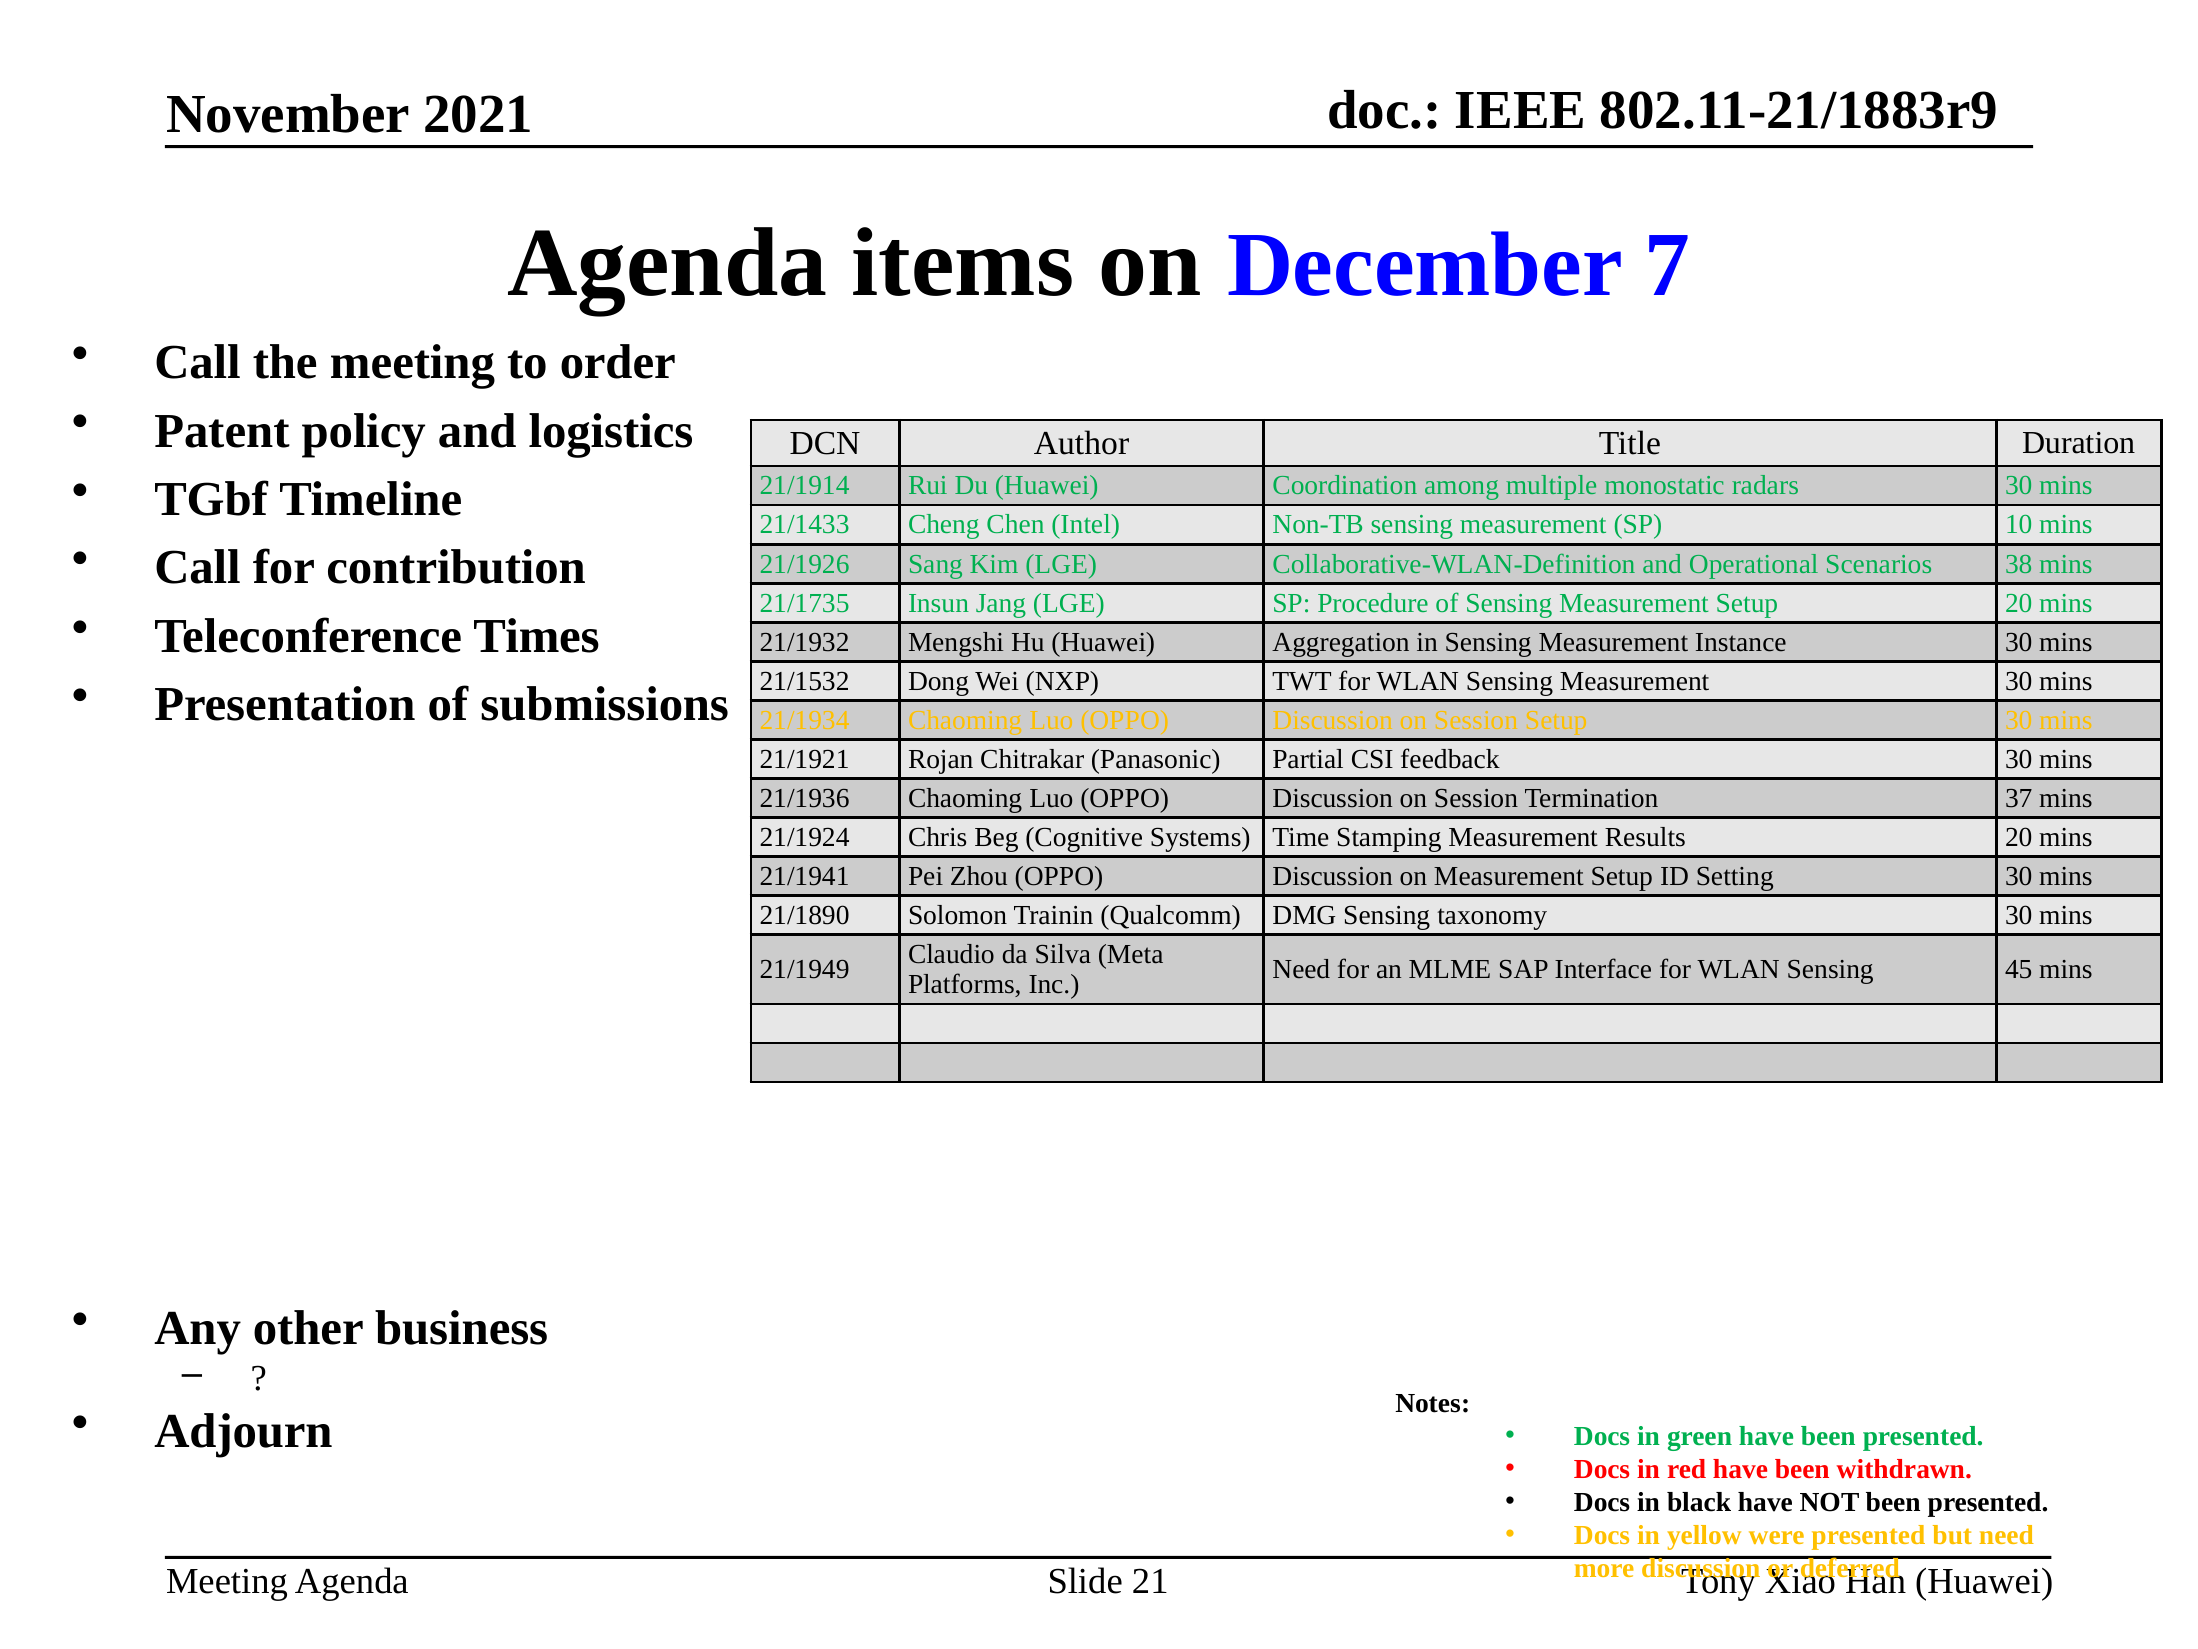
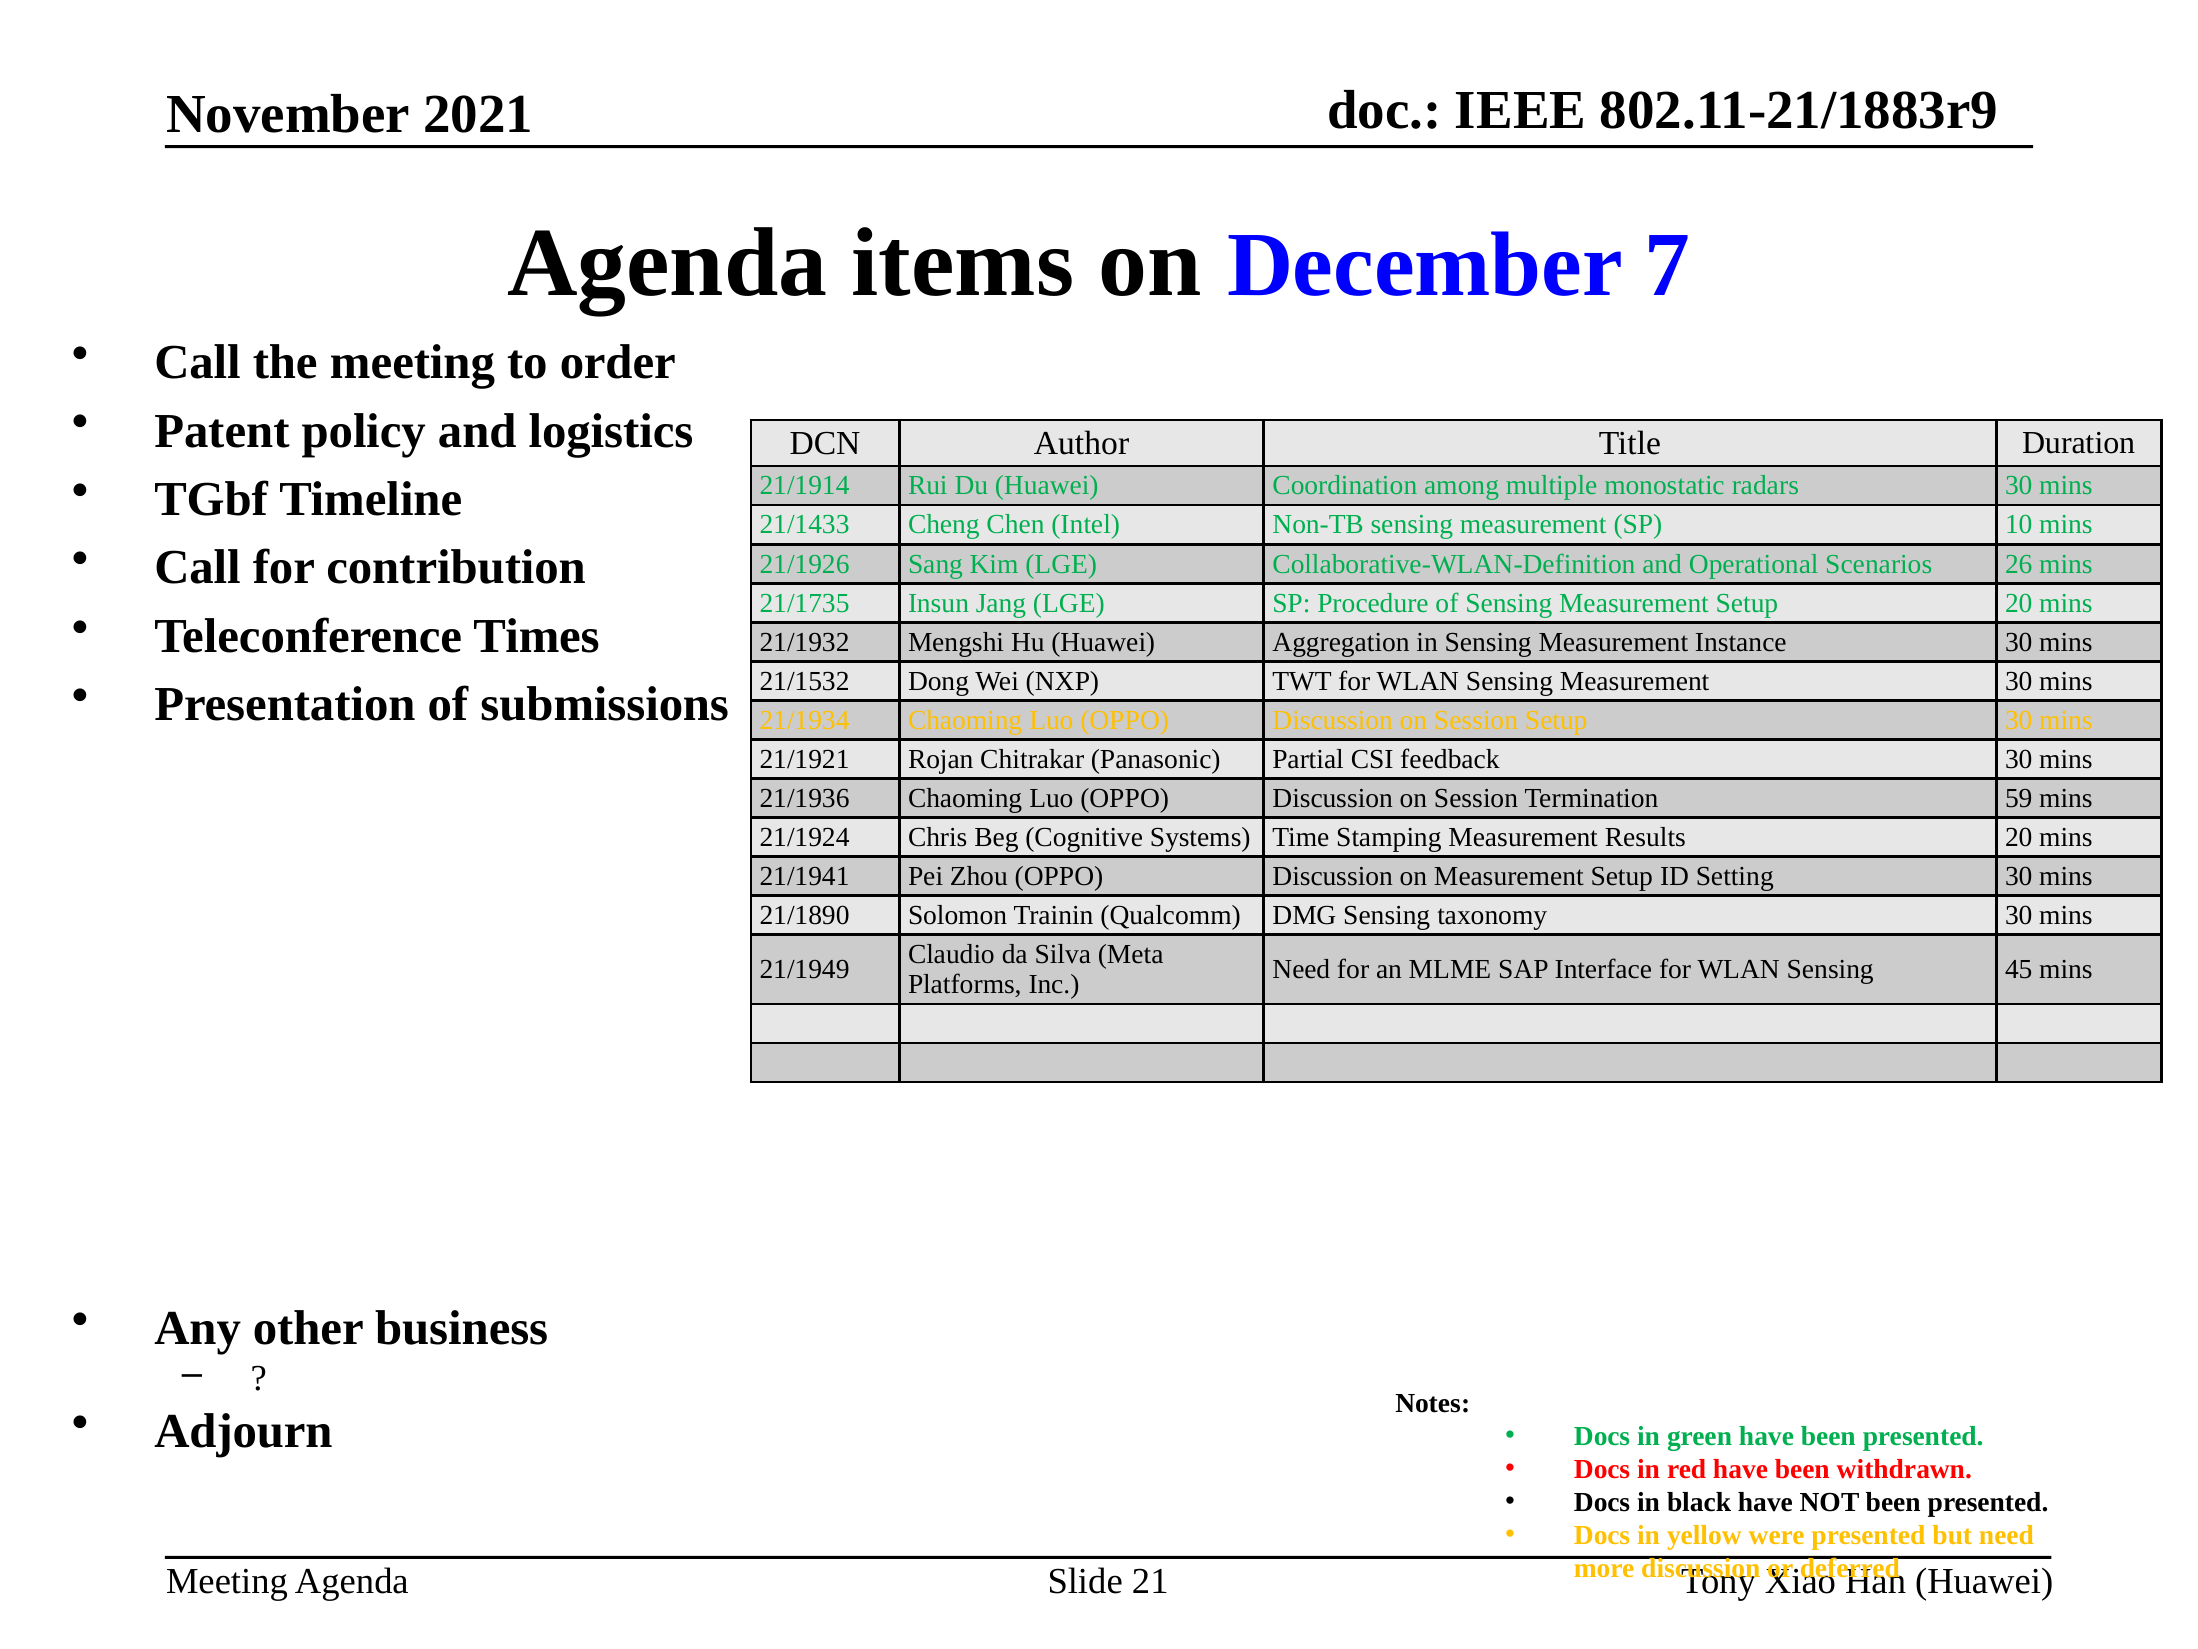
38: 38 -> 26 (2019, 564)
37: 37 -> 59 (2019, 798)
